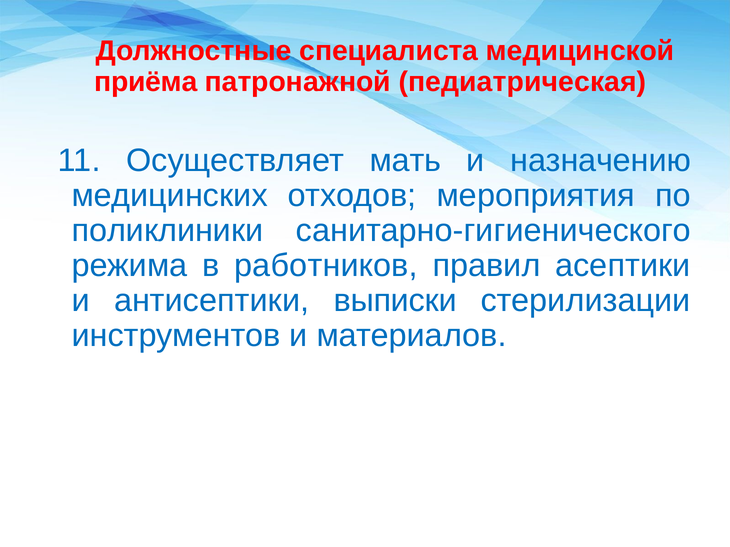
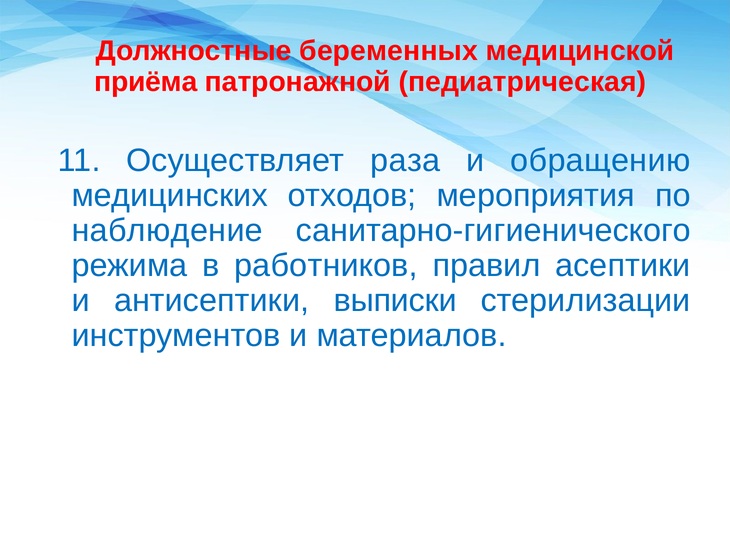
специалиста: специалиста -> беременных (389, 51)
мать: мать -> раза (405, 161)
назначению: назначению -> обращению (600, 161)
поликлиники: поликлиники -> наблюдение (167, 231)
